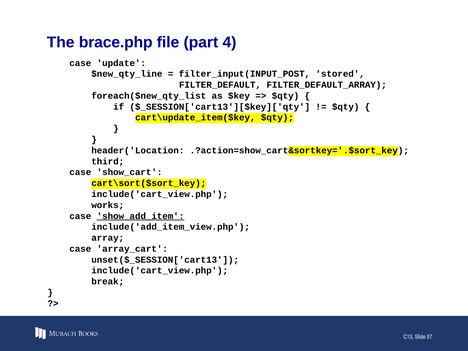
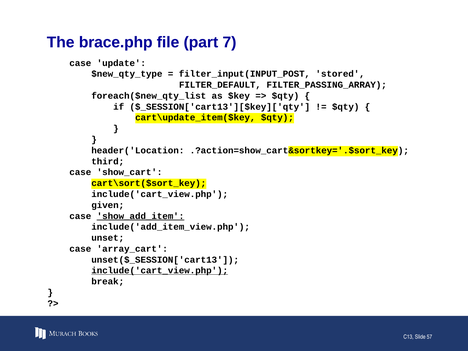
4: 4 -> 7 (229, 43)
$new_qty_line: $new_qty_line -> $new_qty_type (127, 74)
FILTER_DEFAULT_ARRAY: FILTER_DEFAULT_ARRAY -> FILTER_PASSING_ARRAY (327, 85)
works: works -> given (108, 205)
array: array -> unset (108, 238)
include('cart_view.php underline: none -> present (160, 271)
